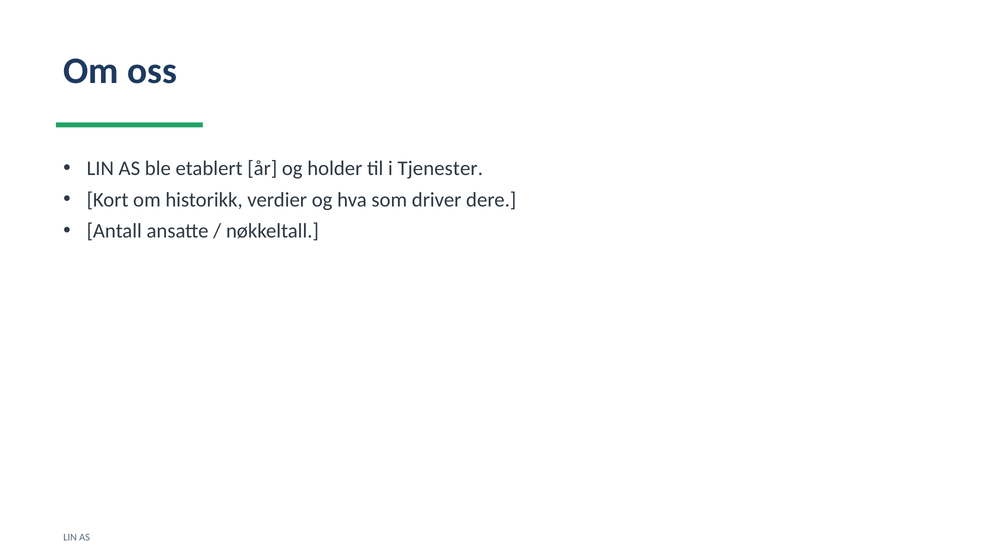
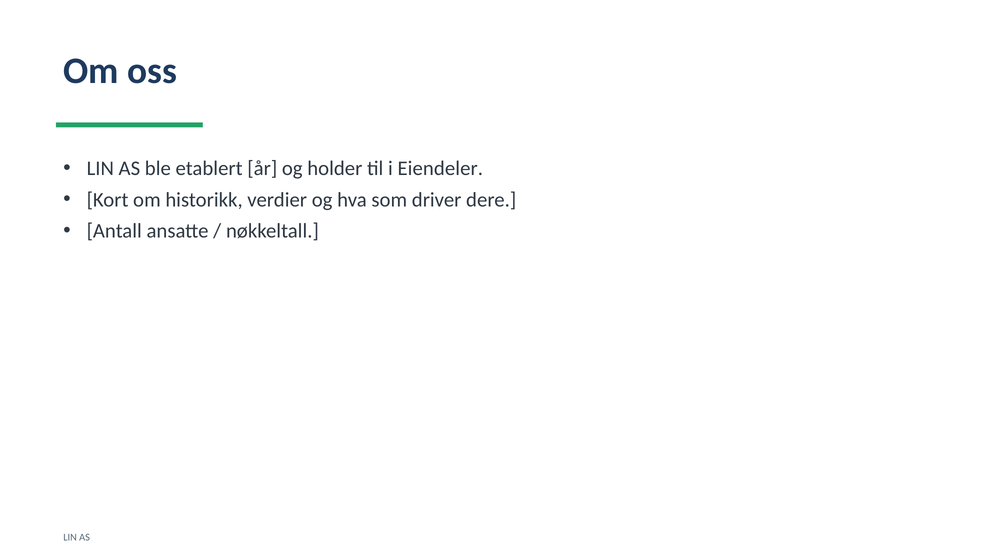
Tjenester: Tjenester -> Eiendeler (440, 169)
